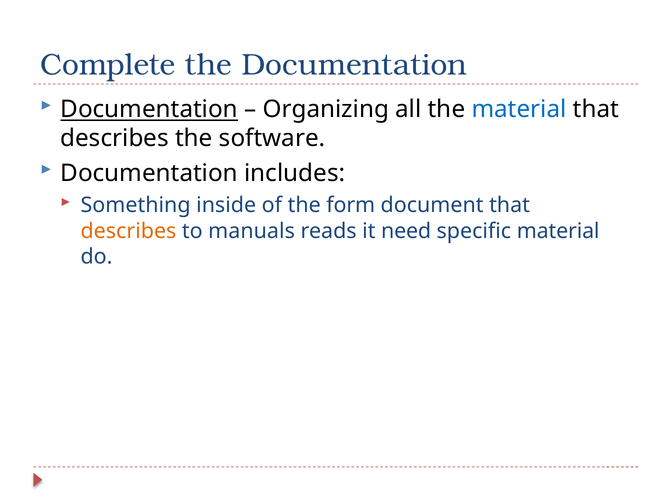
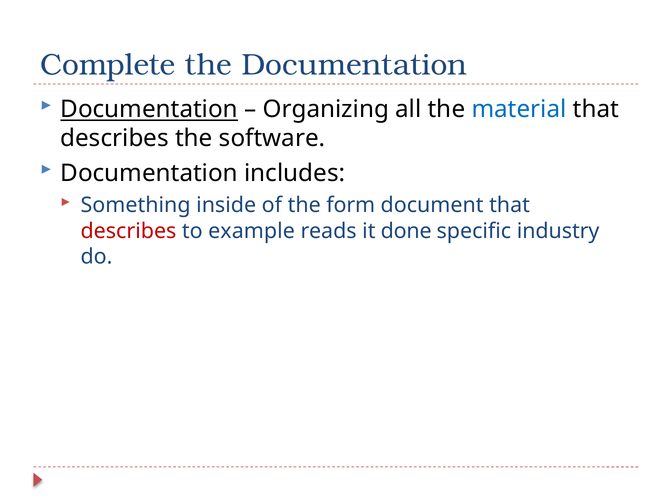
describes colour: orange -> red (128, 231)
manuals: manuals -> example (252, 231)
need: need -> done (406, 231)
specific material: material -> industry (558, 231)
